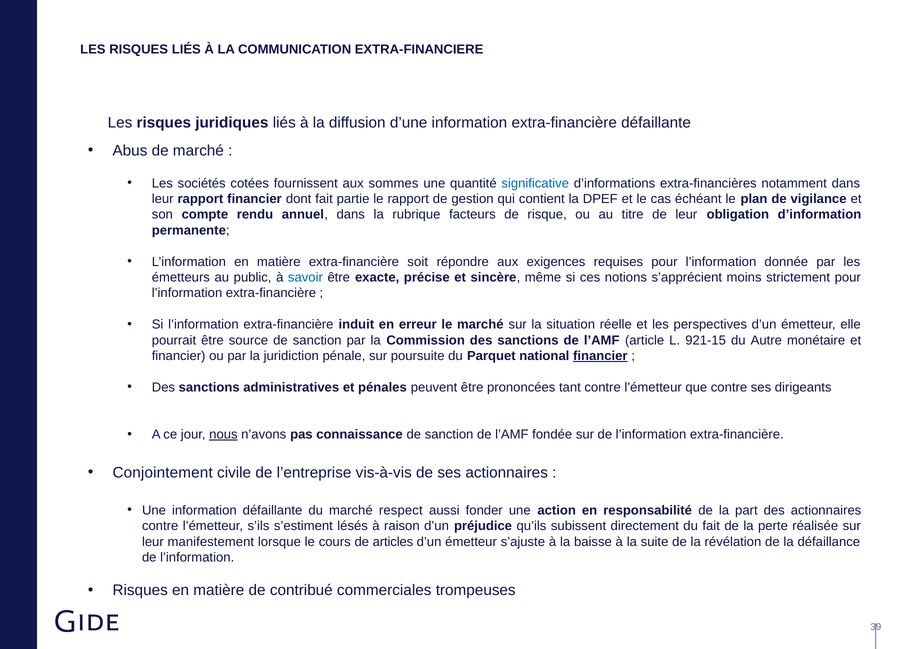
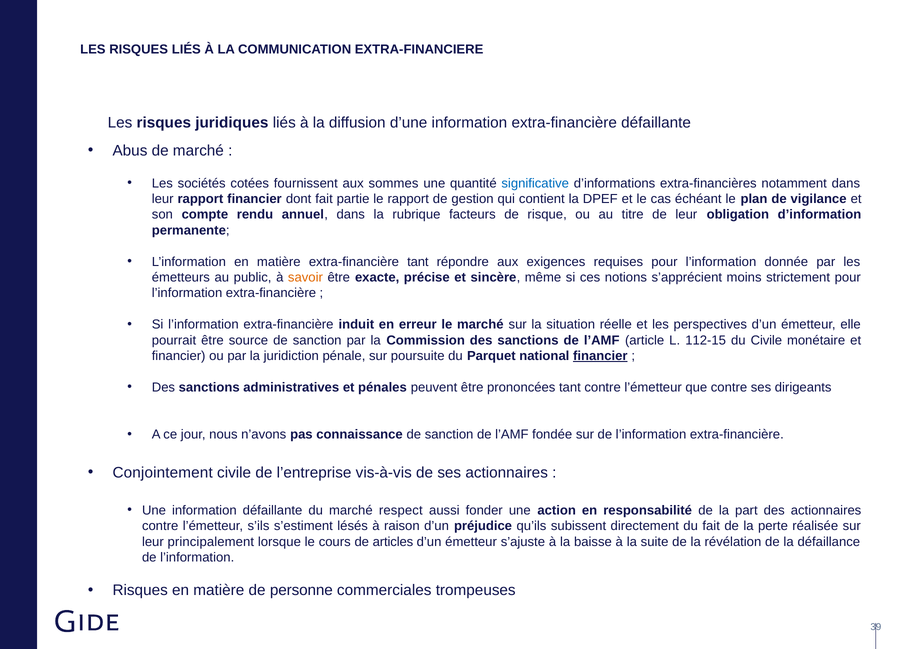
extra-financière soit: soit -> tant (418, 262)
savoir colour: blue -> orange (305, 278)
921-15: 921-15 -> 112-15 (706, 341)
du Autre: Autre -> Civile (766, 341)
nous underline: present -> none (223, 435)
manifestement: manifestement -> principalement (211, 542)
contribué: contribué -> personne (301, 591)
